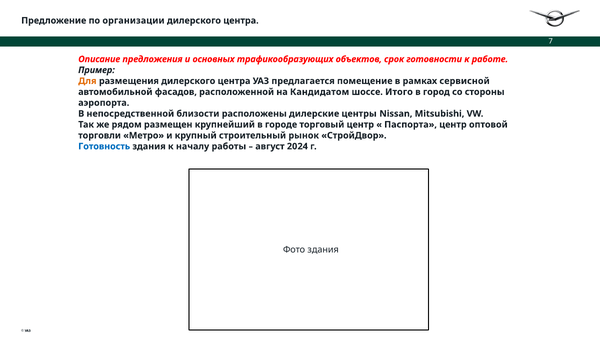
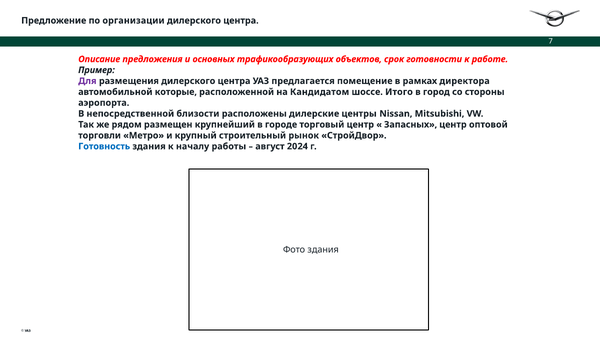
Для colour: orange -> purple (87, 81)
сервисной: сервисной -> директора (465, 81)
фасадов: фасадов -> которые (176, 92)
Паспорта: Паспорта -> Запасных (411, 124)
